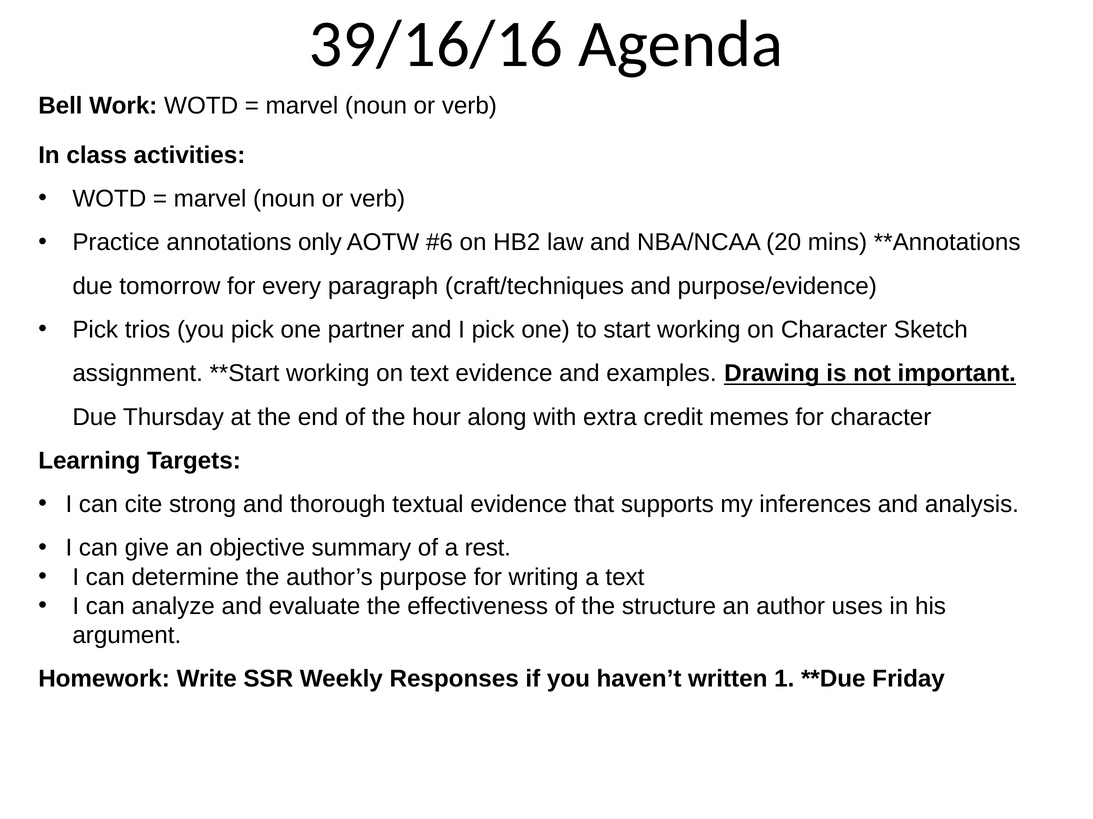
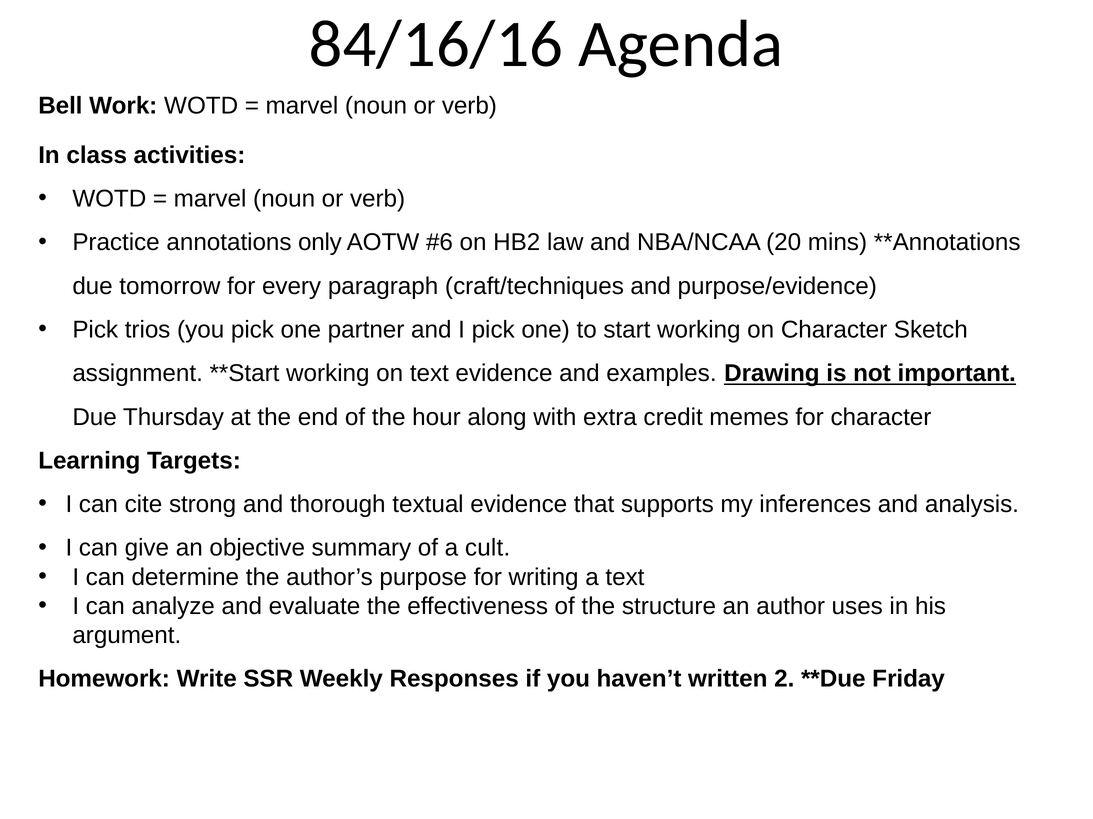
39/16/16: 39/16/16 -> 84/16/16 (436, 44)
rest: rest -> cult (488, 548)
1: 1 -> 2 (784, 680)
